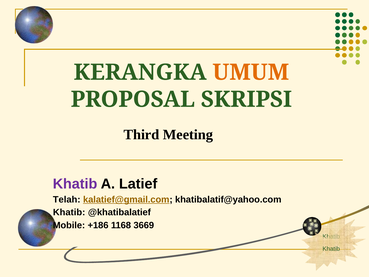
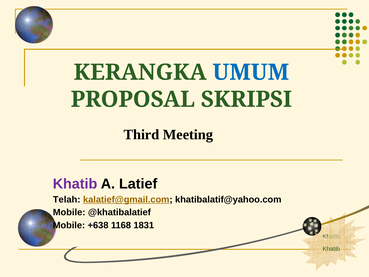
UMUM colour: orange -> blue (251, 72)
Khatib: Khatib -> Mobile (69, 212)
+186: +186 -> +638 (98, 225)
3669: 3669 -> 1831 (144, 225)
